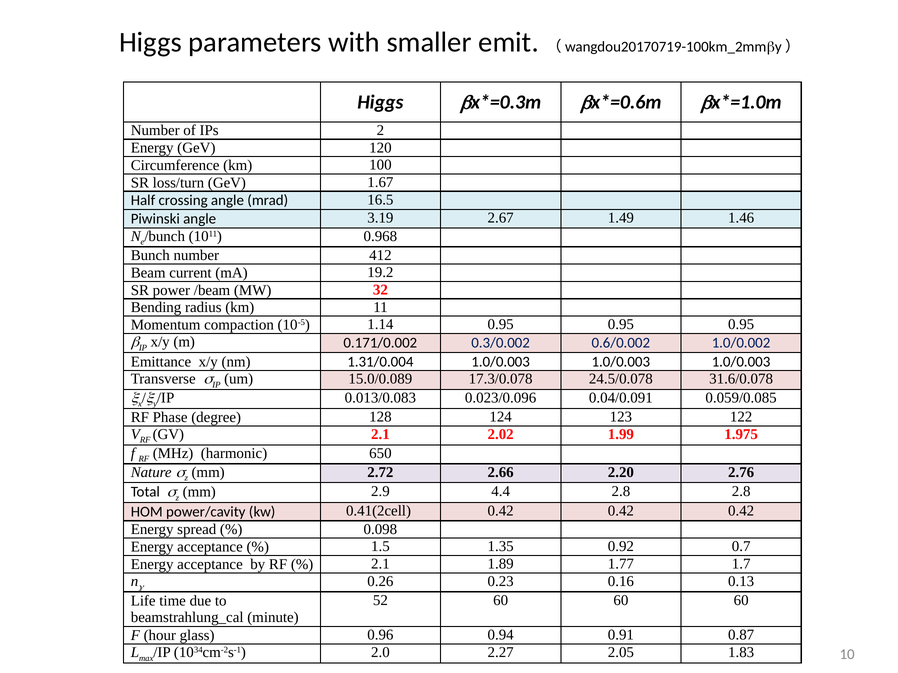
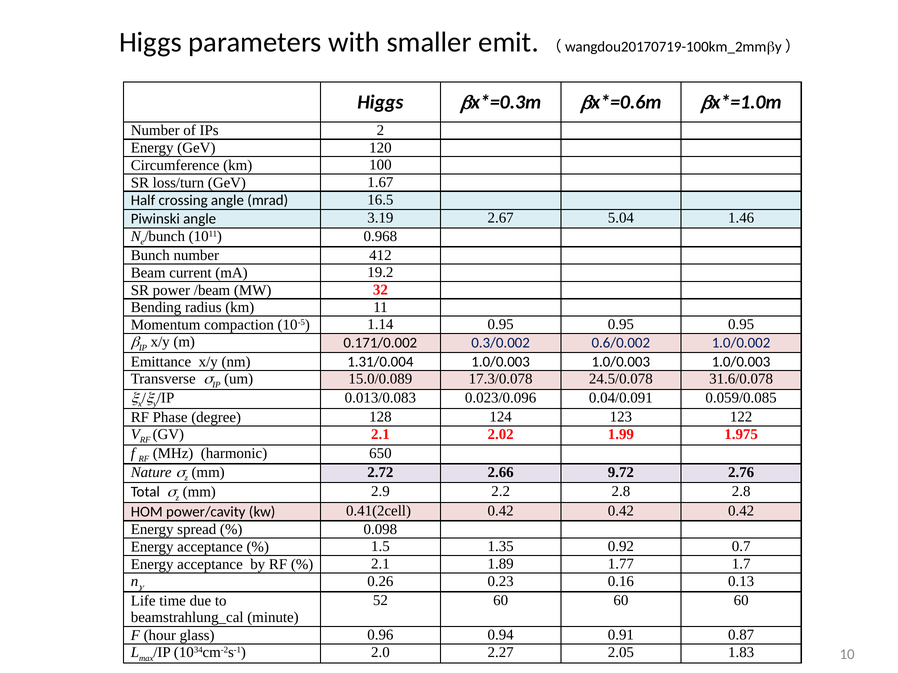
1.49: 1.49 -> 5.04 (621, 218)
2.20: 2.20 -> 9.72 (621, 472)
4.4: 4.4 -> 2.2 (501, 491)
